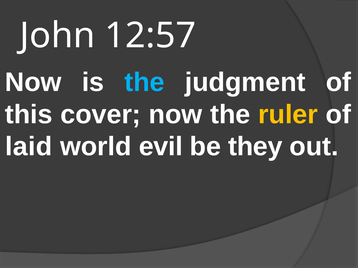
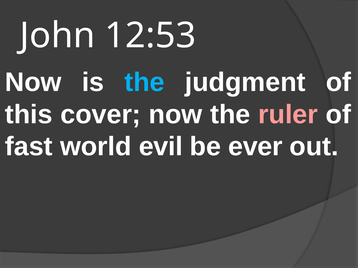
12:57: 12:57 -> 12:53 (150, 36)
ruler colour: yellow -> pink (288, 115)
laid: laid -> fast (29, 147)
they: they -> ever (255, 147)
